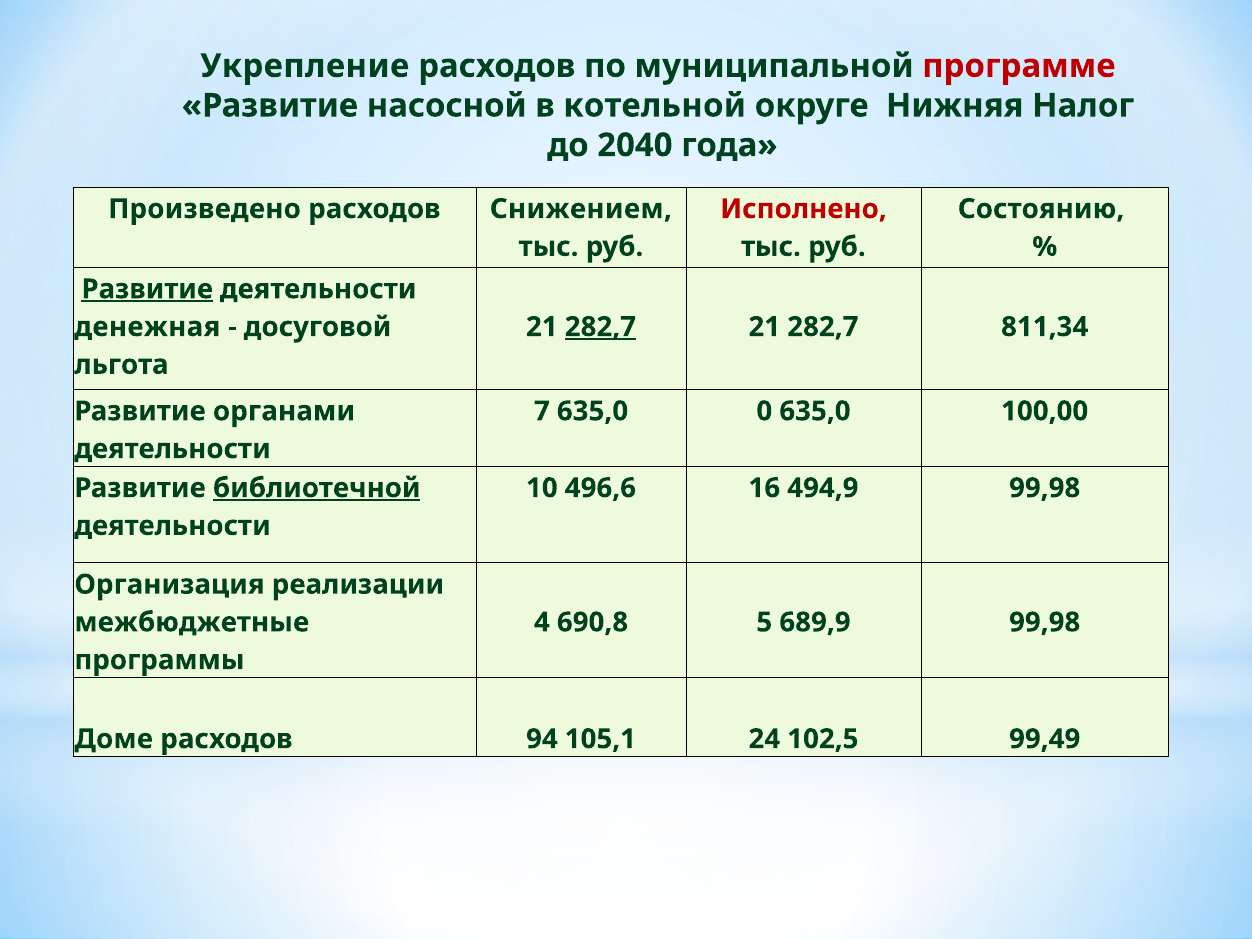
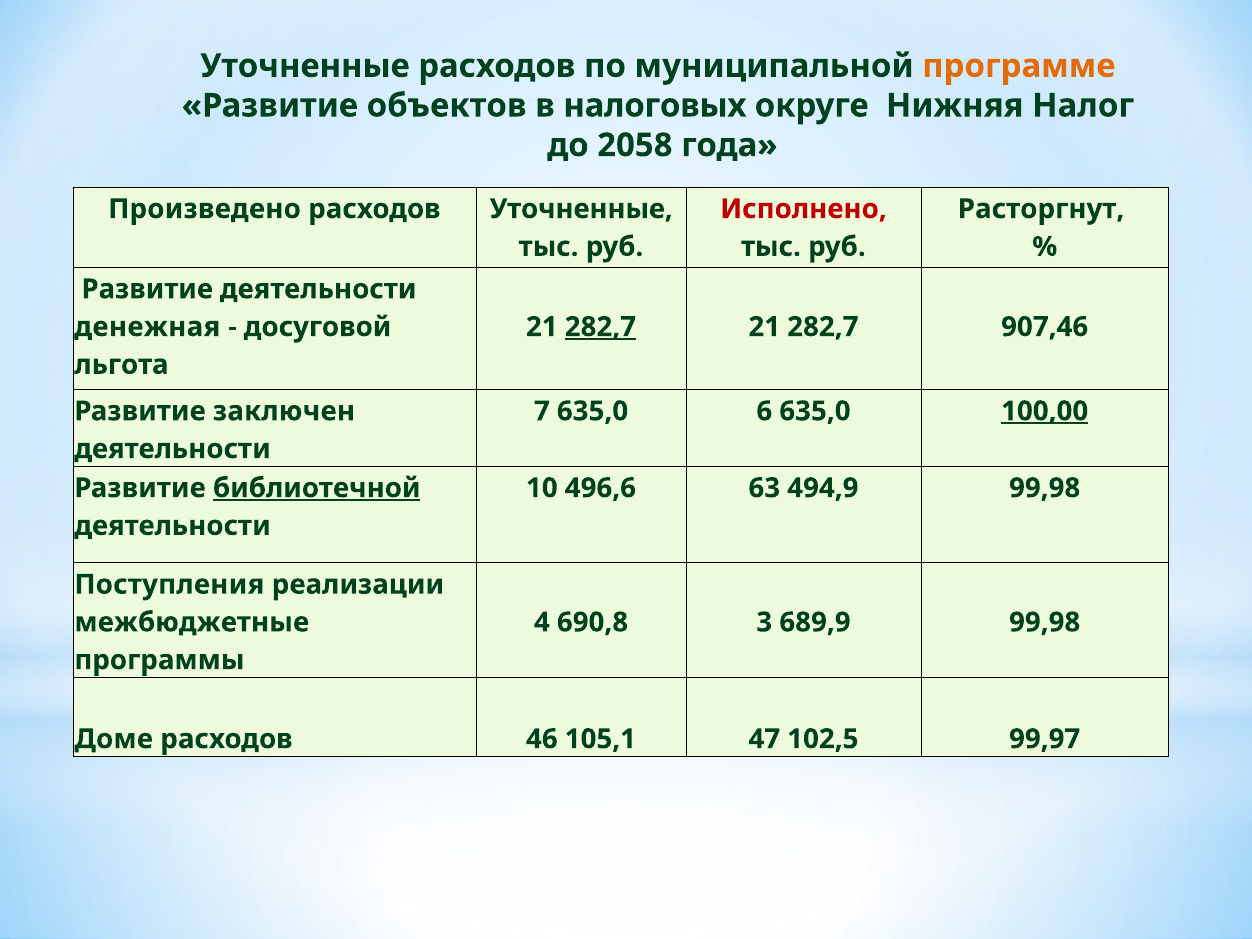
Укрепление: Укрепление -> Уточненные (305, 66)
программе colour: red -> orange (1019, 66)
насосной: насосной -> объектов (447, 106)
котельной: котельной -> налоговых (655, 106)
2040: 2040 -> 2058 (635, 145)
расходов Снижением: Снижением -> Уточненные (581, 209)
Состоянию: Состоянию -> Расторгнут (1041, 209)
Развитие underline: present -> none (147, 289)
811,34: 811,34 -> 907,46 (1045, 327)
органами: органами -> заключен (284, 411)
0: 0 -> 6 (764, 411)
100,00 underline: none -> present (1045, 411)
16: 16 -> 63 (764, 488)
Организация: Организация -> Поступления (169, 585)
5: 5 -> 3 (764, 622)
94: 94 -> 46 (542, 739)
24: 24 -> 47 (764, 739)
99,49: 99,49 -> 99,97 (1045, 739)
